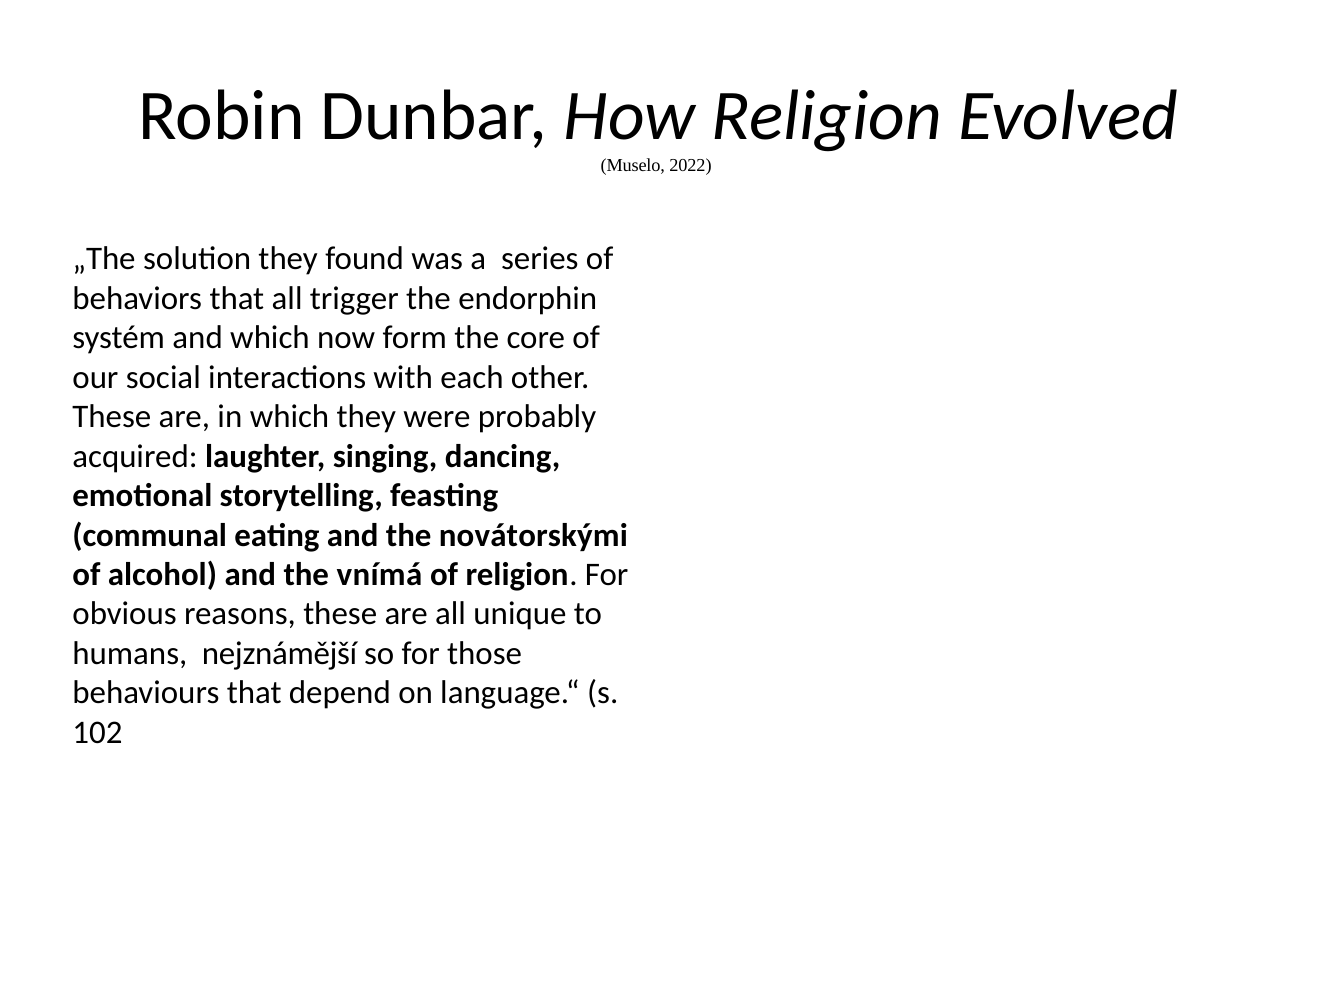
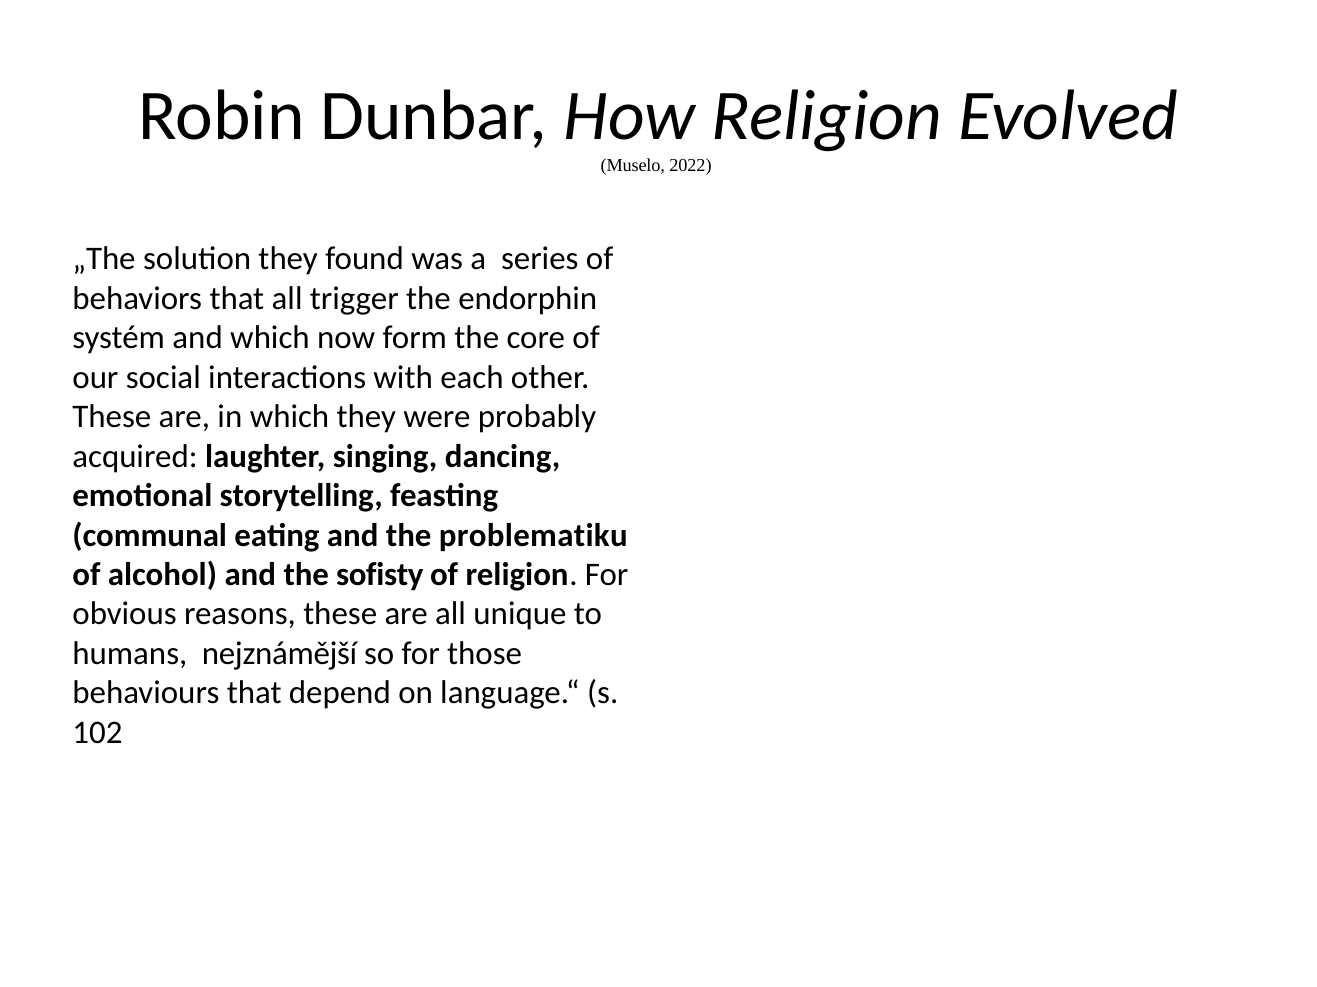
novátorskými: novátorskými -> problematiku (533, 536)
vnímá: vnímá -> sofisty (380, 575)
